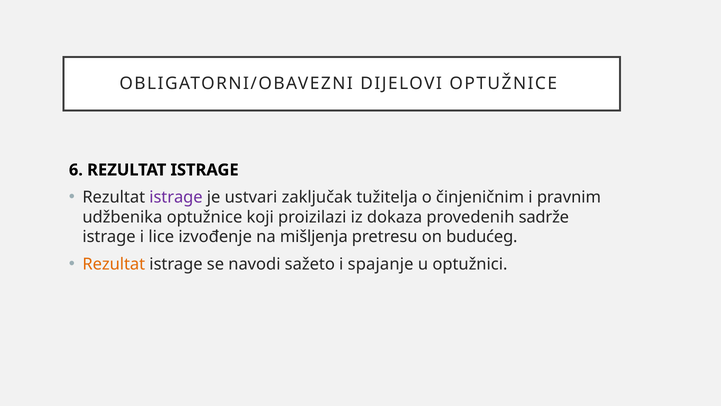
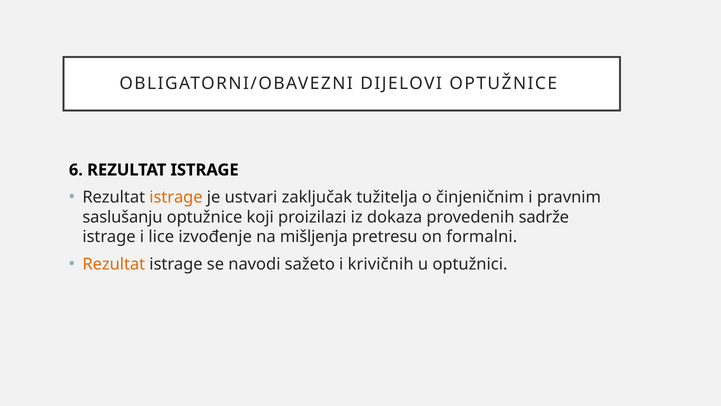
istrage colour: purple -> orange (176, 197)
udžbenika: udžbenika -> saslušanju (122, 217)
budućeg: budućeg -> formalni (482, 237)
spajanje: spajanje -> krivičnih (381, 264)
